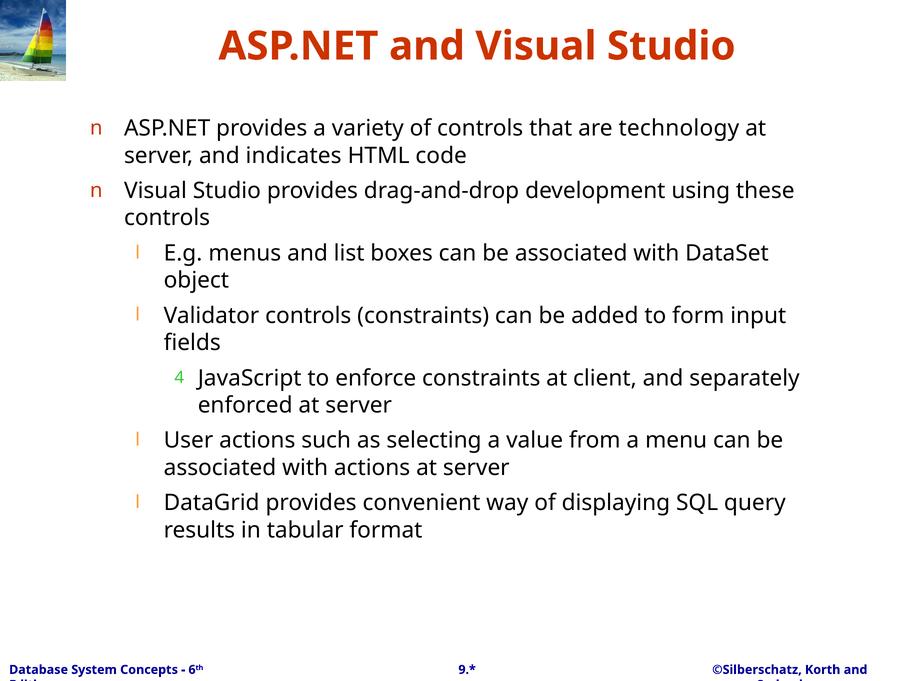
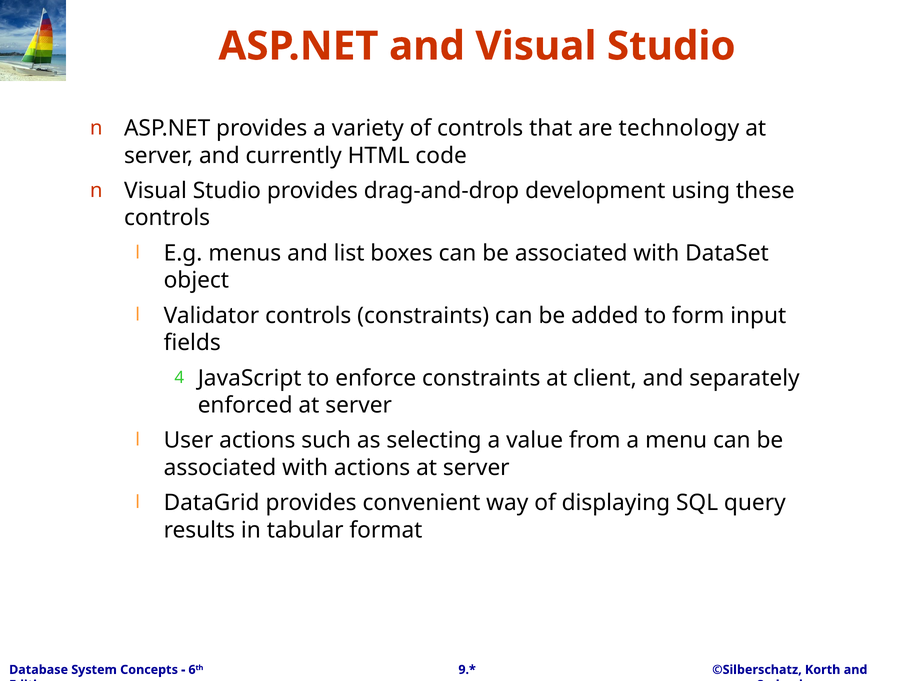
indicates: indicates -> currently (294, 156)
